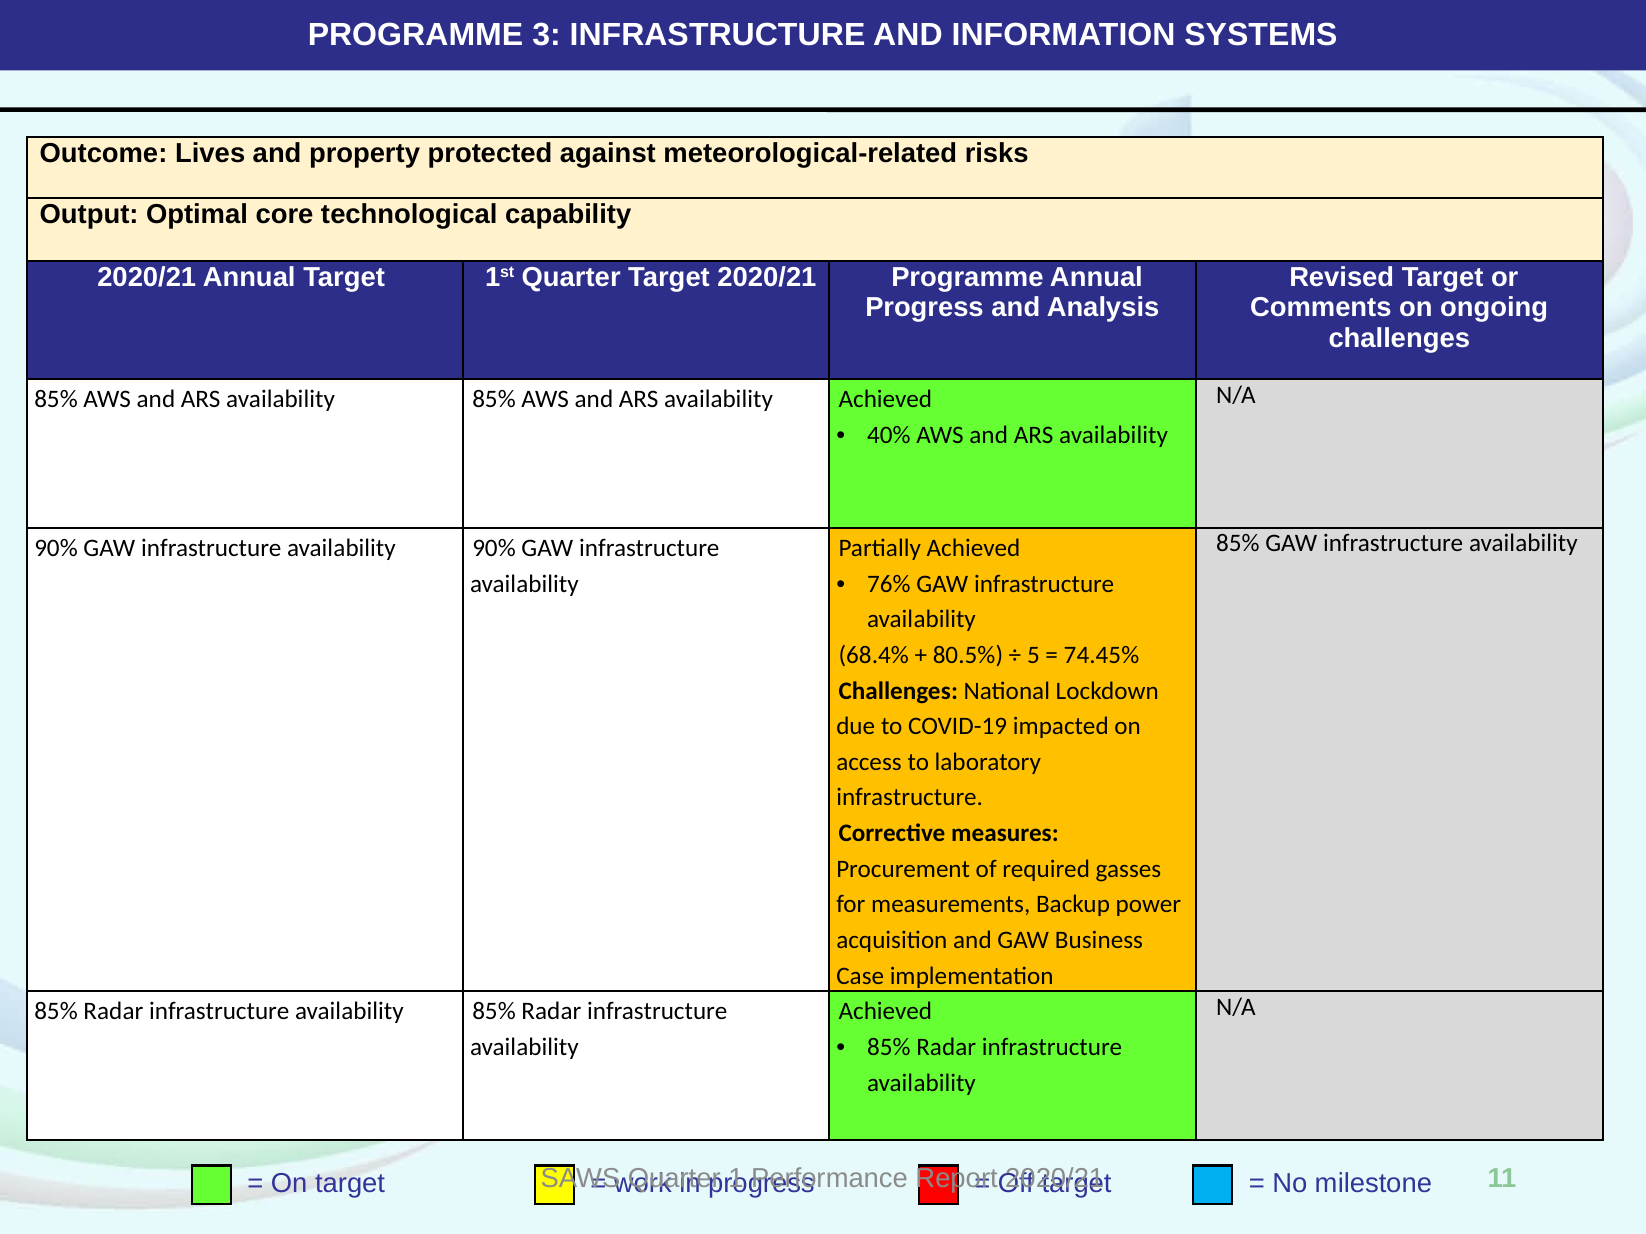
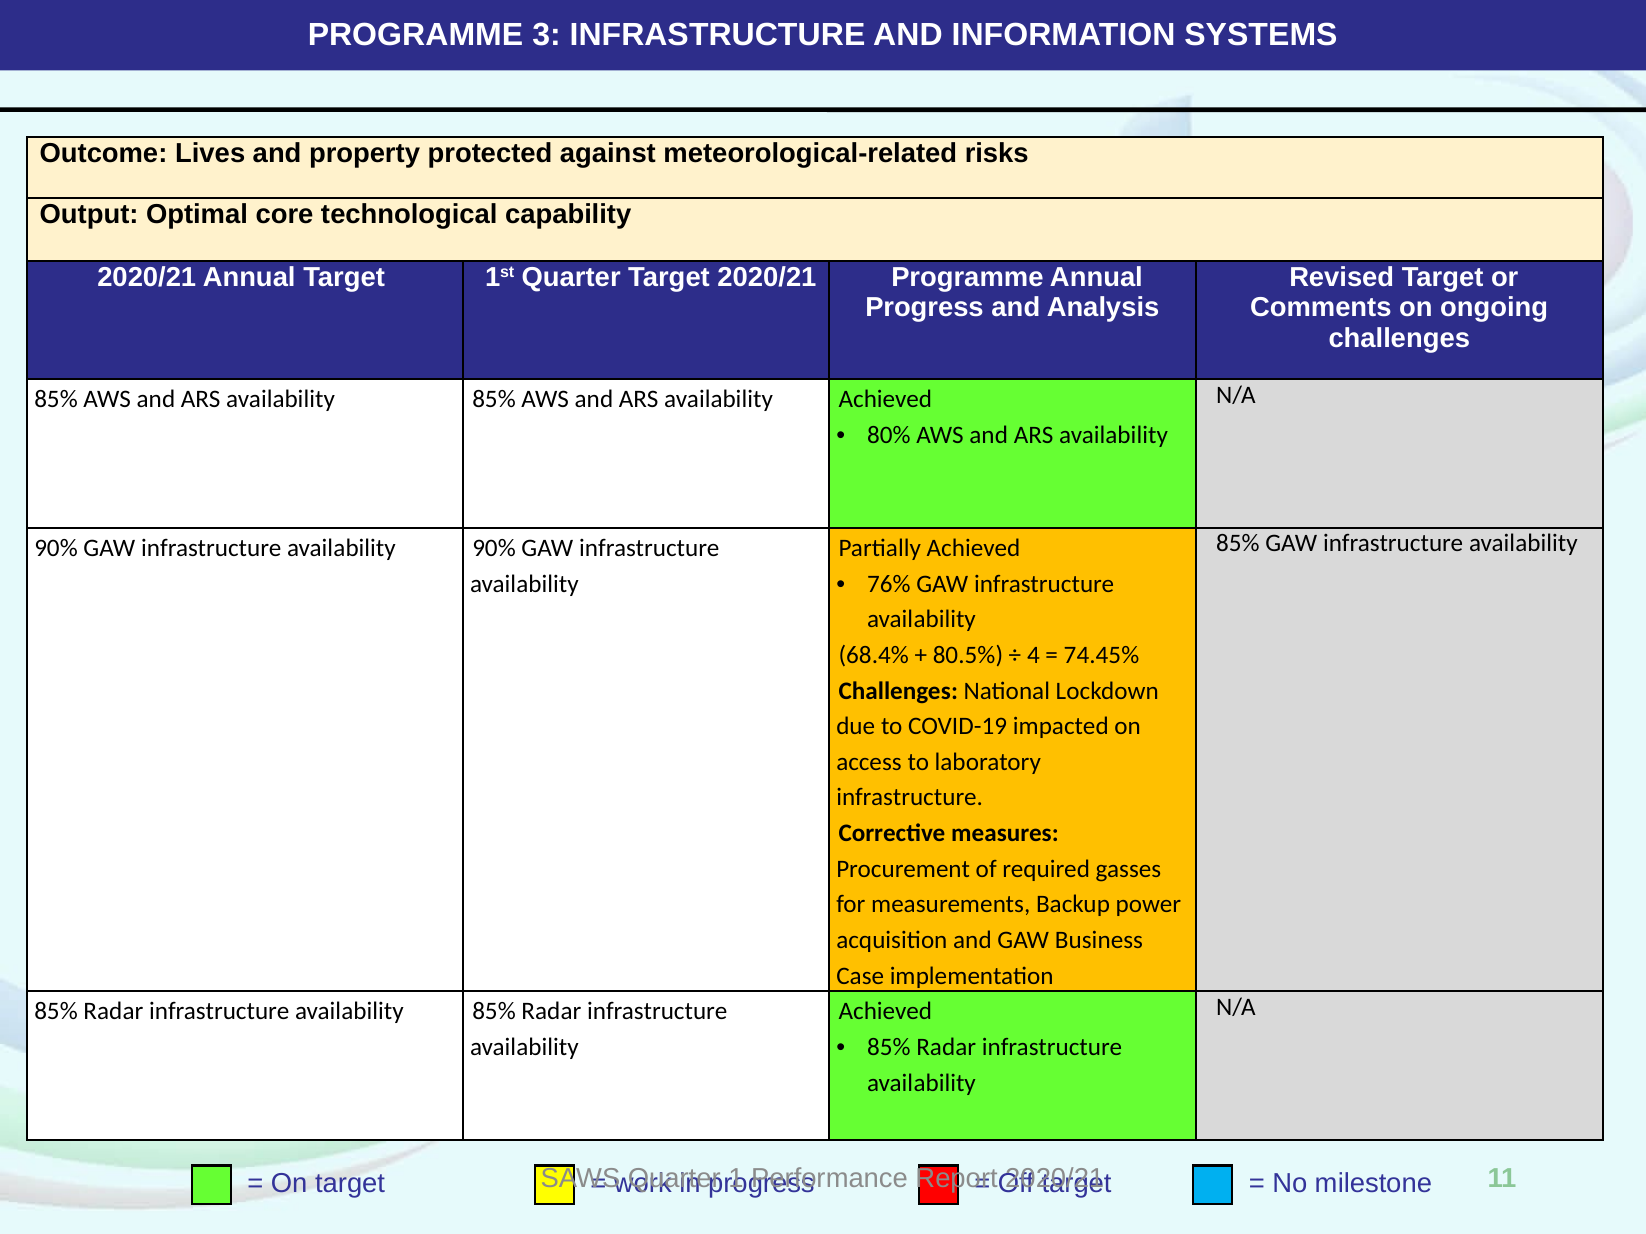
40%: 40% -> 80% (889, 435)
5: 5 -> 4 (1033, 655)
